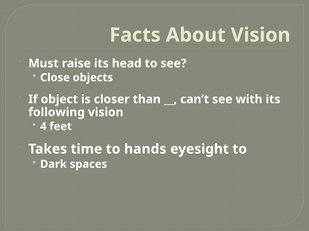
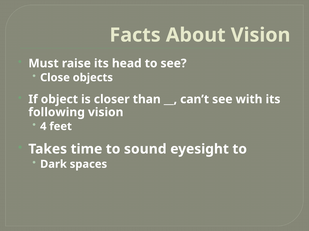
hands: hands -> sound (145, 149)
